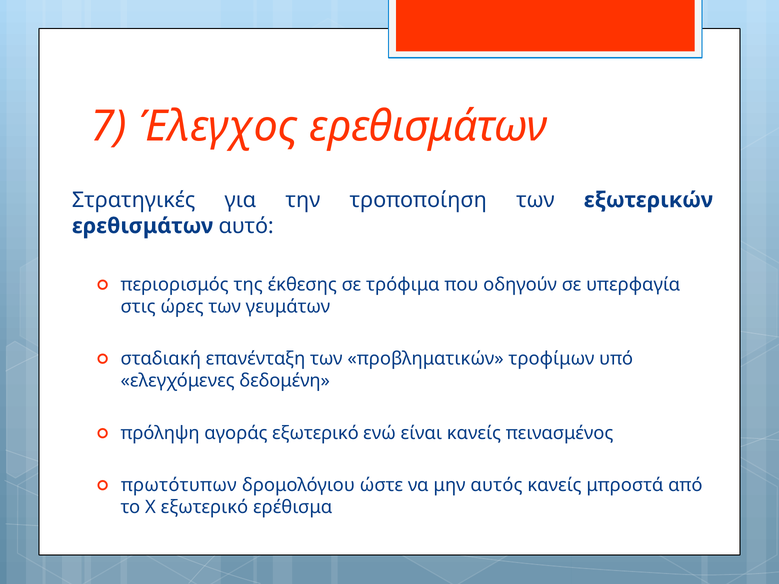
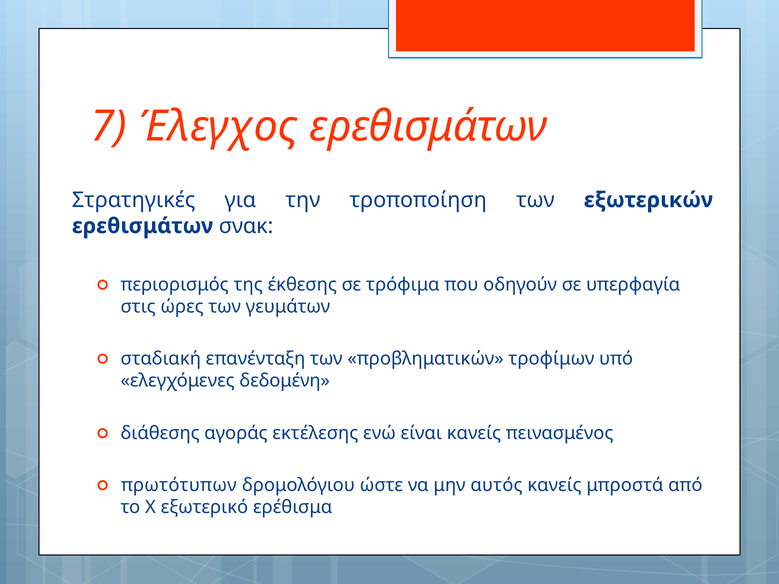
αυτό: αυτό -> σνακ (246, 226)
πρόληψη: πρόληψη -> διάθεσης (160, 433)
αγοράς εξωτερικό: εξωτερικό -> εκτέλεσης (315, 433)
